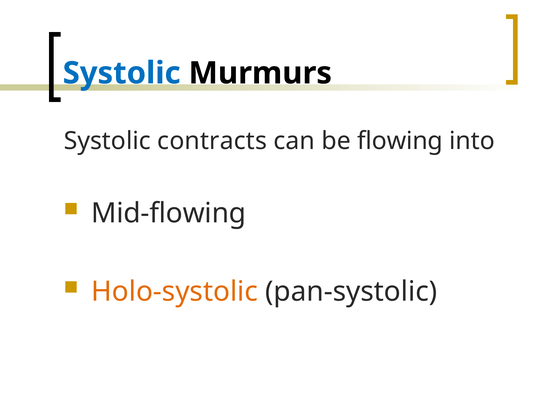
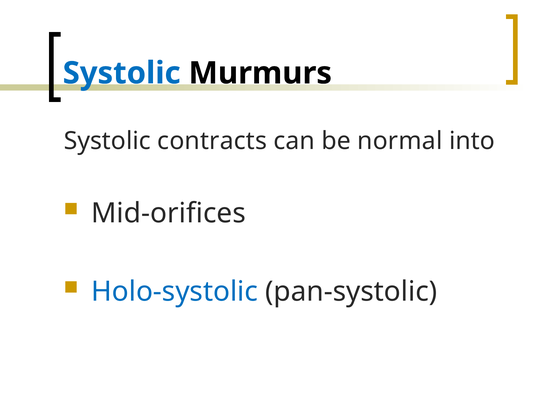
flowing: flowing -> normal (400, 141)
Mid-flowing: Mid-flowing -> Mid-orifices (169, 213)
Holo-systolic colour: orange -> blue (175, 292)
